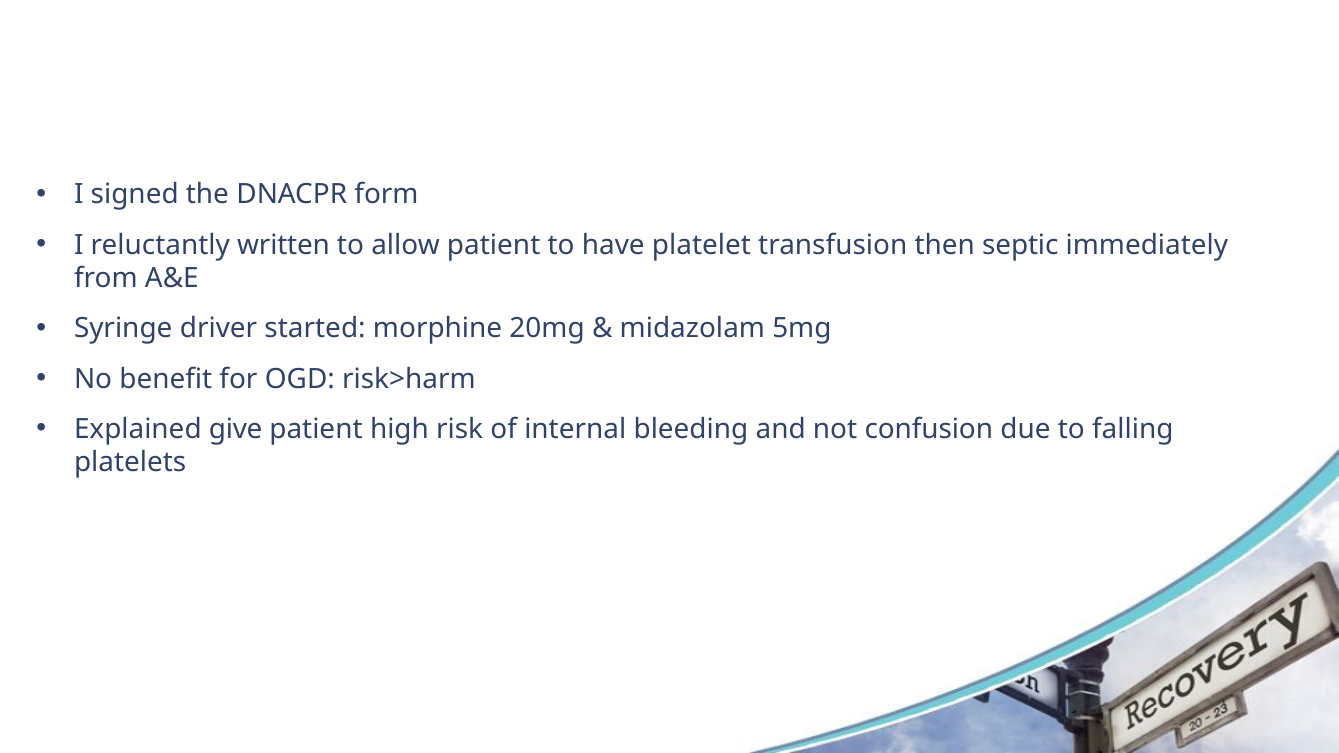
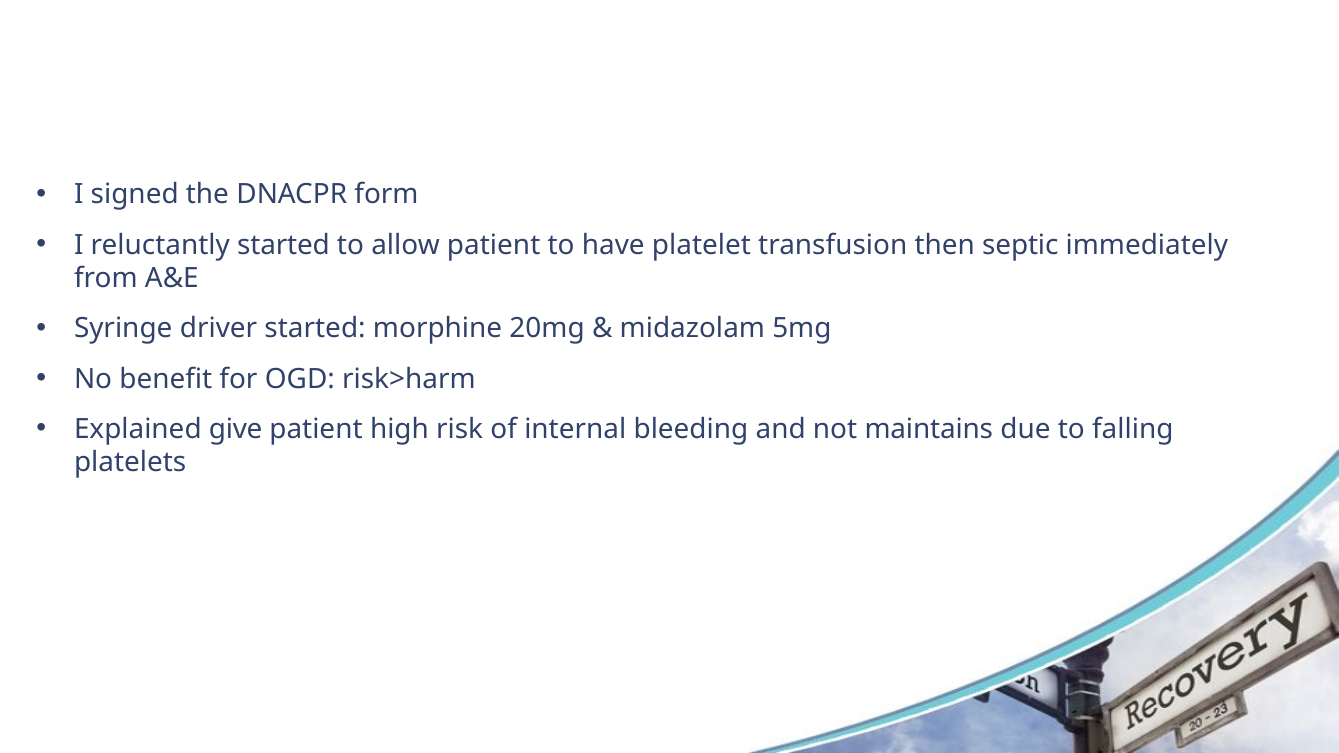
reluctantly written: written -> started (284, 245)
confusion: confusion -> maintains (929, 429)
